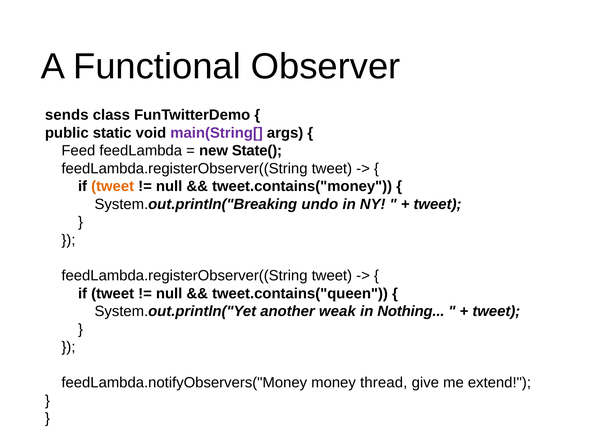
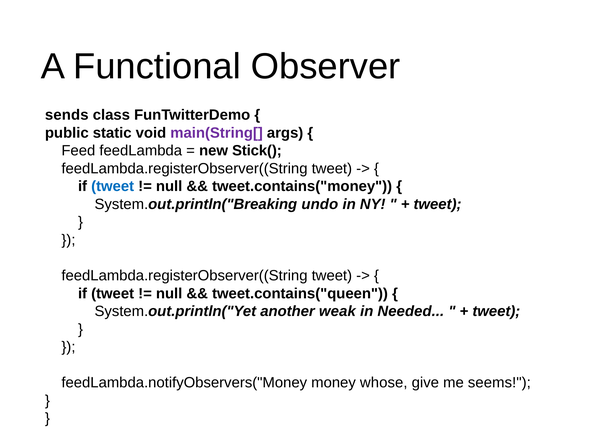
State(: State( -> Stick( (257, 151)
tweet colour: orange -> blue (113, 186)
Nothing: Nothing -> Needed (411, 311)
thread: thread -> whose (384, 383)
extend: extend -> seems (499, 383)
